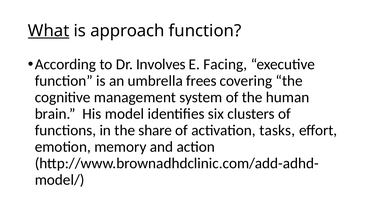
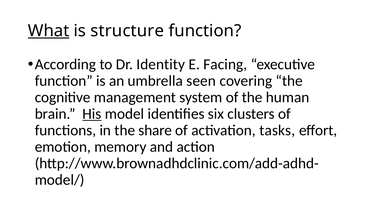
approach: approach -> structure (127, 31)
Involves: Involves -> Identity (161, 64)
frees: frees -> seen (201, 81)
His underline: none -> present (92, 114)
